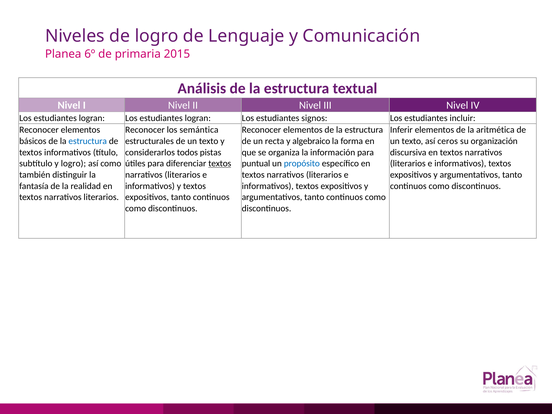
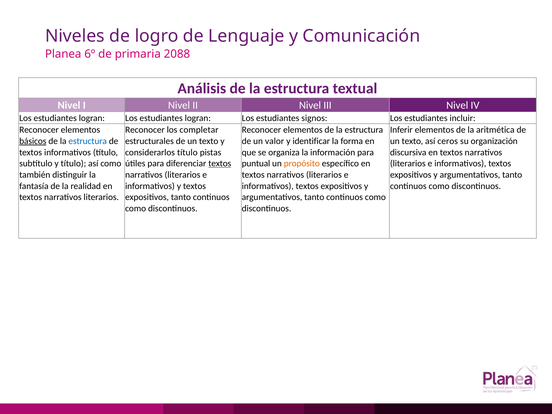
2015: 2015 -> 2088 (177, 54)
semántica: semántica -> completar (199, 130)
básicos underline: none -> present (33, 141)
recta: recta -> valor (275, 141)
algebraico: algebraico -> identificar (311, 141)
considerarlos todos: todos -> título (187, 152)
y logro: logro -> título (73, 164)
propósito colour: blue -> orange (302, 164)
